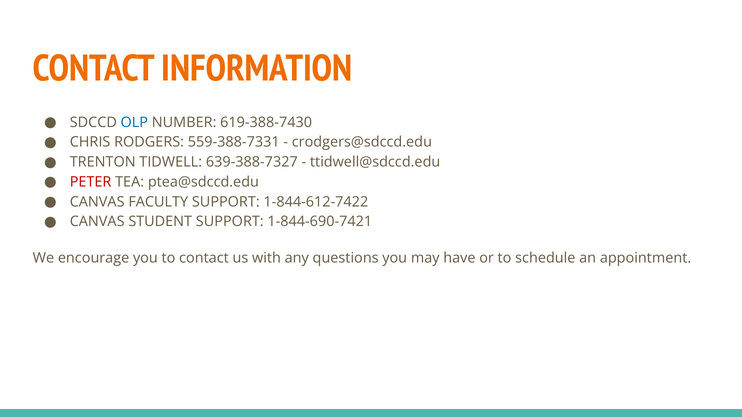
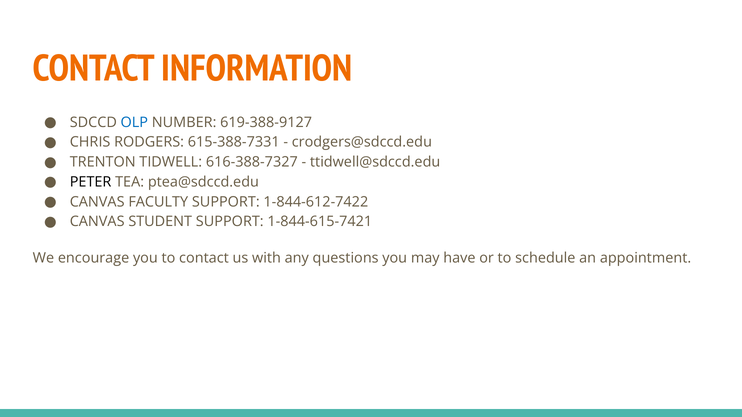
619-388-7430: 619-388-7430 -> 619-388-9127 (266, 122)
559-388-7331: 559-388-7331 -> 615-388-7331 (234, 142)
639-388-7327: 639-388-7327 -> 616-388-7327 (252, 162)
PETER colour: red -> black (91, 182)
1-844-690-7421: 1-844-690-7421 -> 1-844-615-7421 (320, 222)
